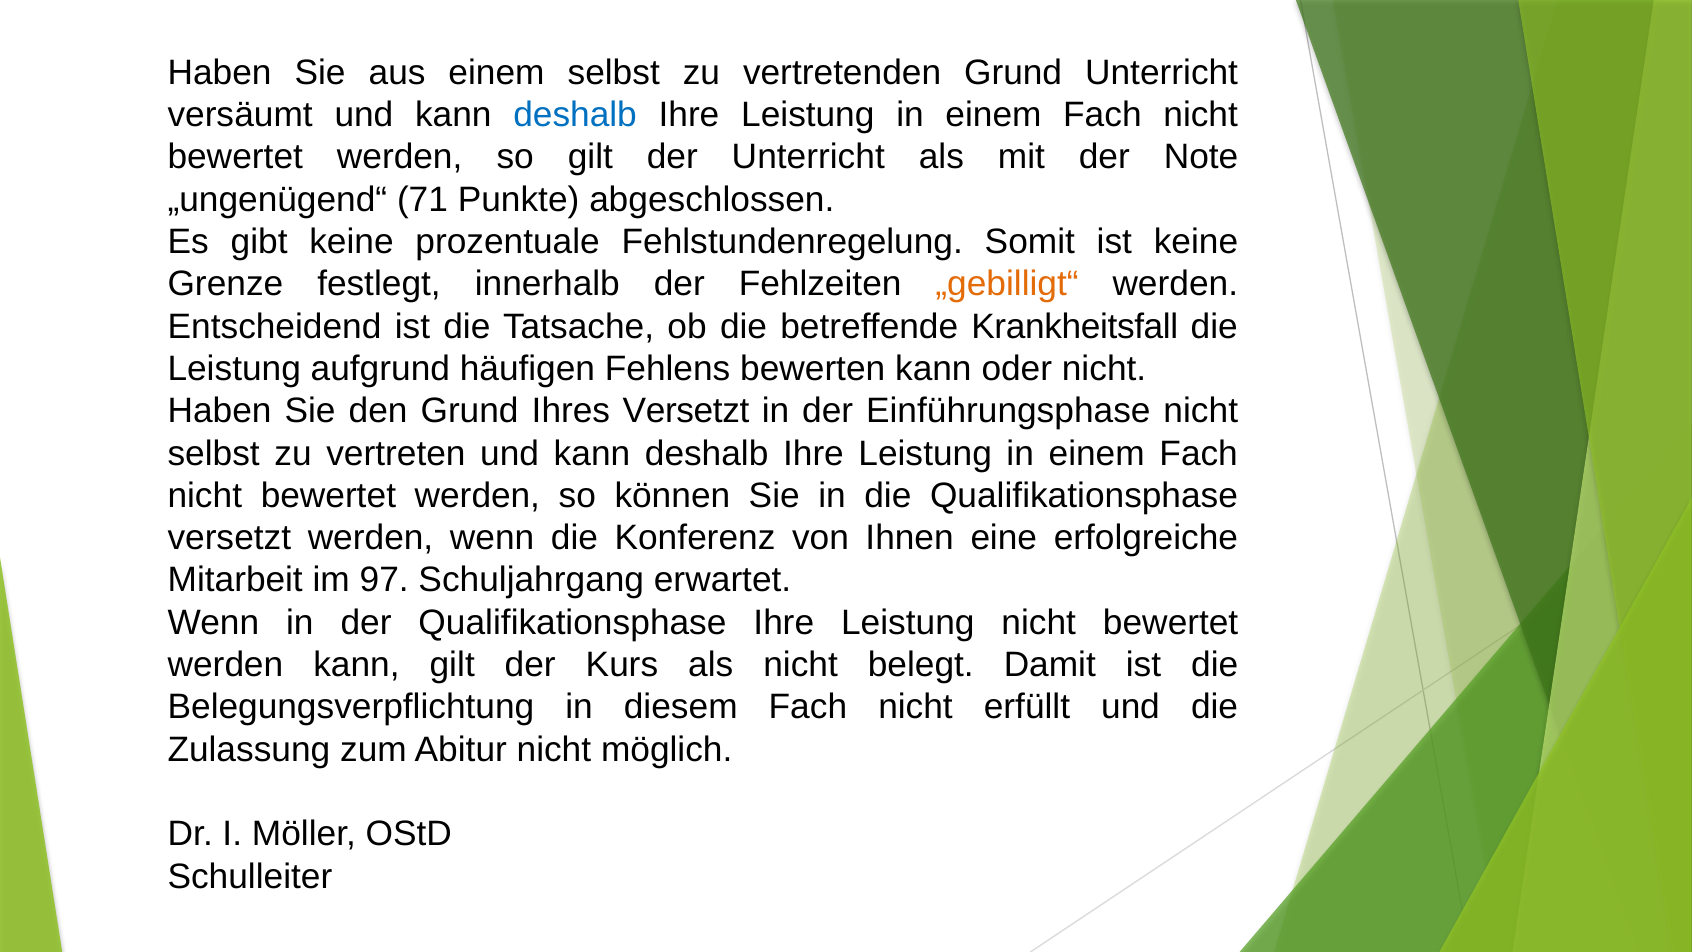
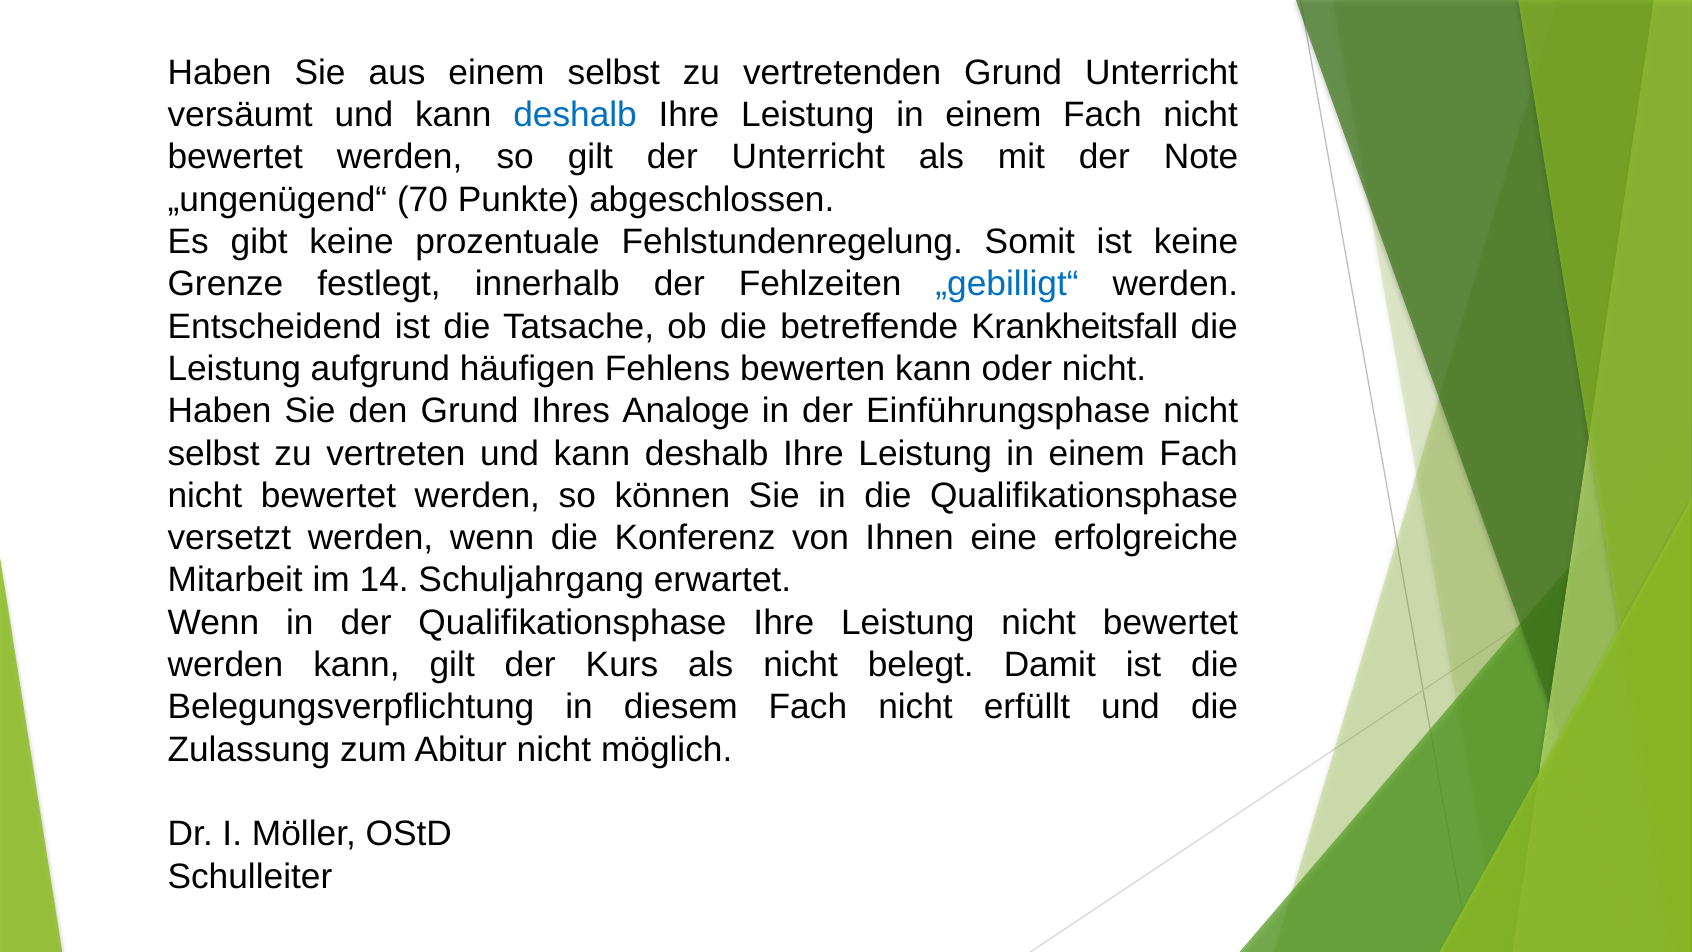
71: 71 -> 70 (422, 199)
„gebilligt“ colour: orange -> blue (1007, 284)
Ihres Versetzt: Versetzt -> Analoge (686, 411)
97: 97 -> 14 (384, 580)
